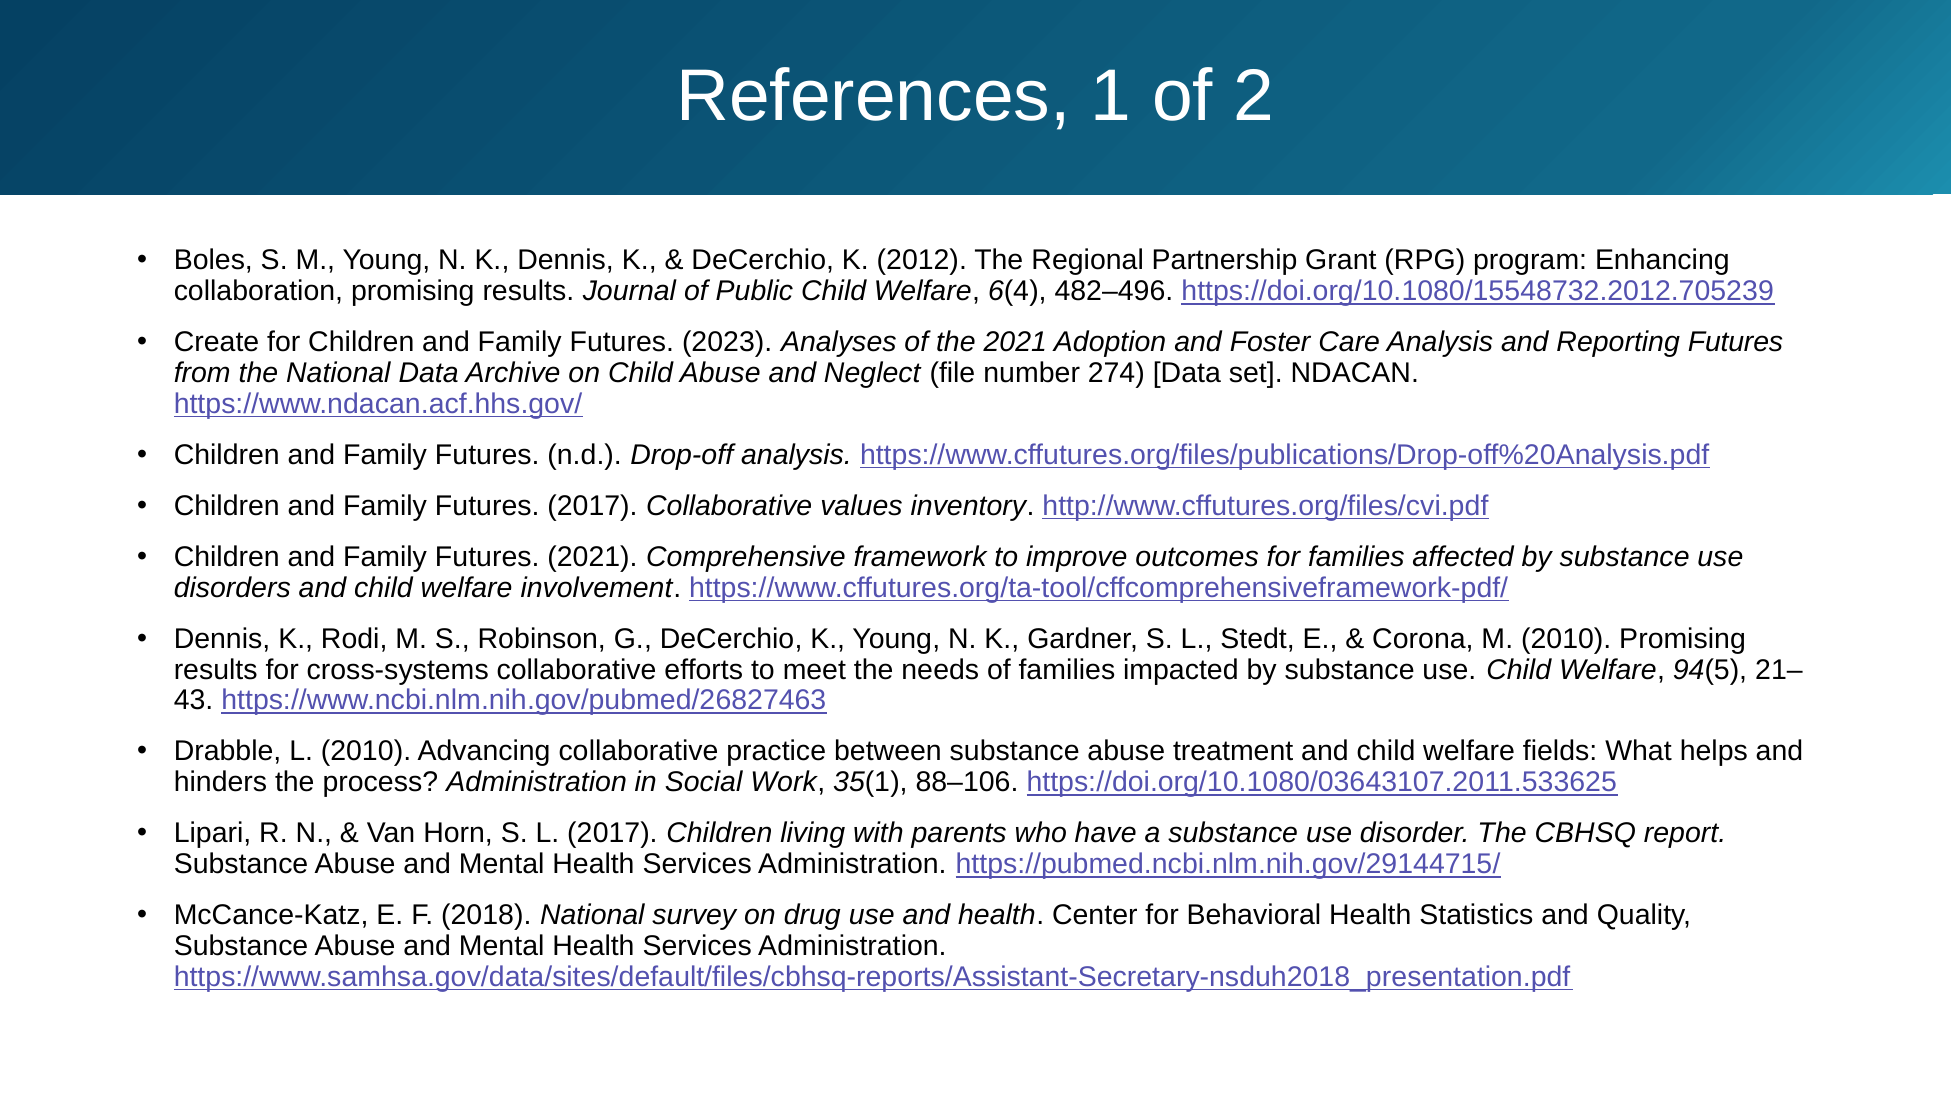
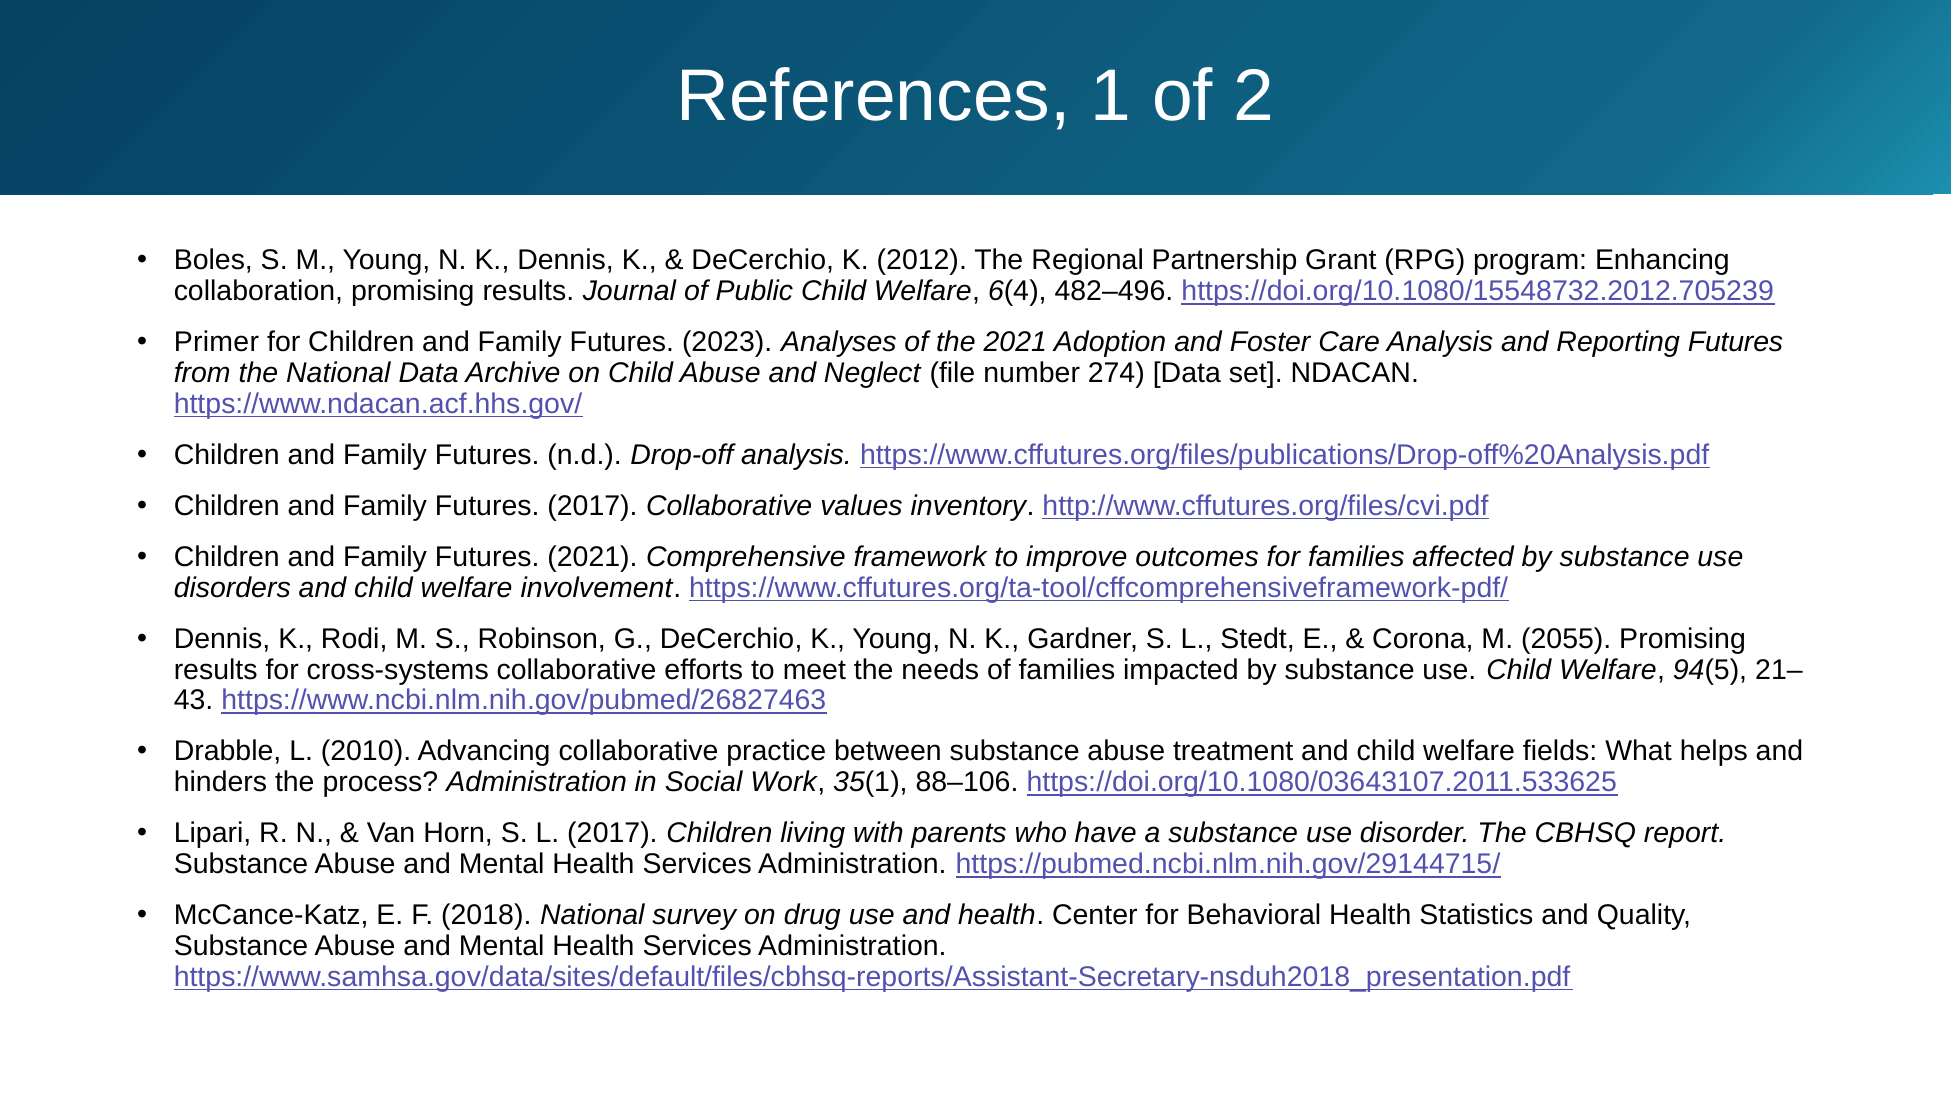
Create: Create -> Primer (216, 343)
M 2010: 2010 -> 2055 (1566, 639)
